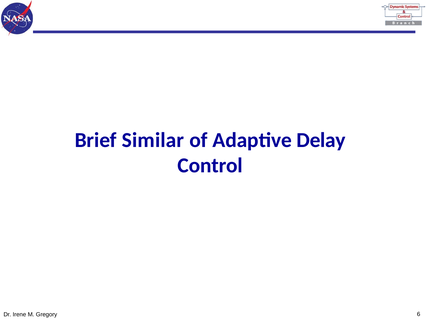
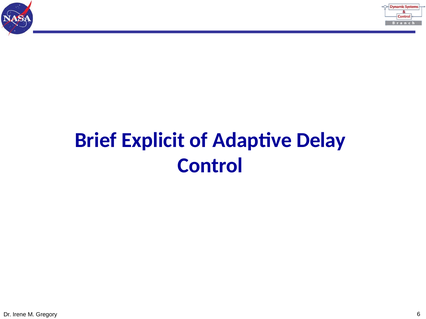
Similar: Similar -> Explicit (153, 140)
